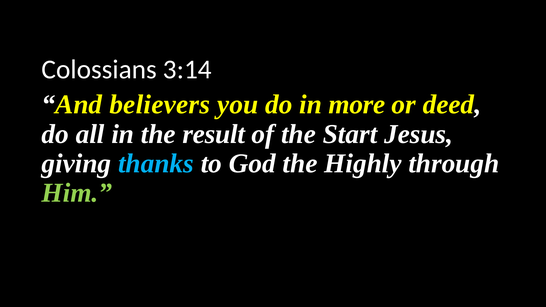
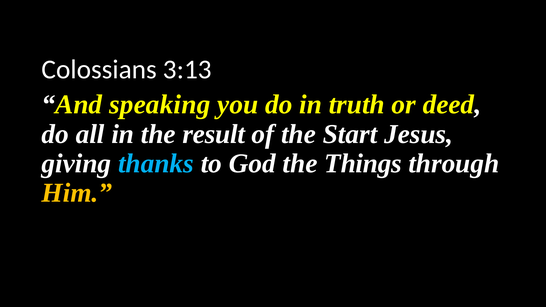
3:14: 3:14 -> 3:13 (187, 69)
believers: believers -> speaking (160, 105)
more: more -> truth (357, 105)
Highly: Highly -> Things (363, 164)
Him colour: light green -> yellow (77, 193)
